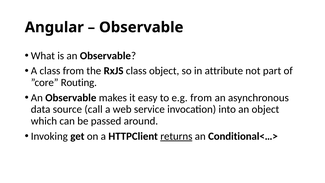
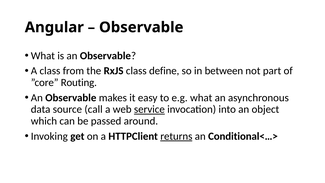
class object: object -> define (164, 71)
attribute: attribute -> between (224, 71)
e.g from: from -> what (201, 98)
service underline: none -> present (149, 109)
